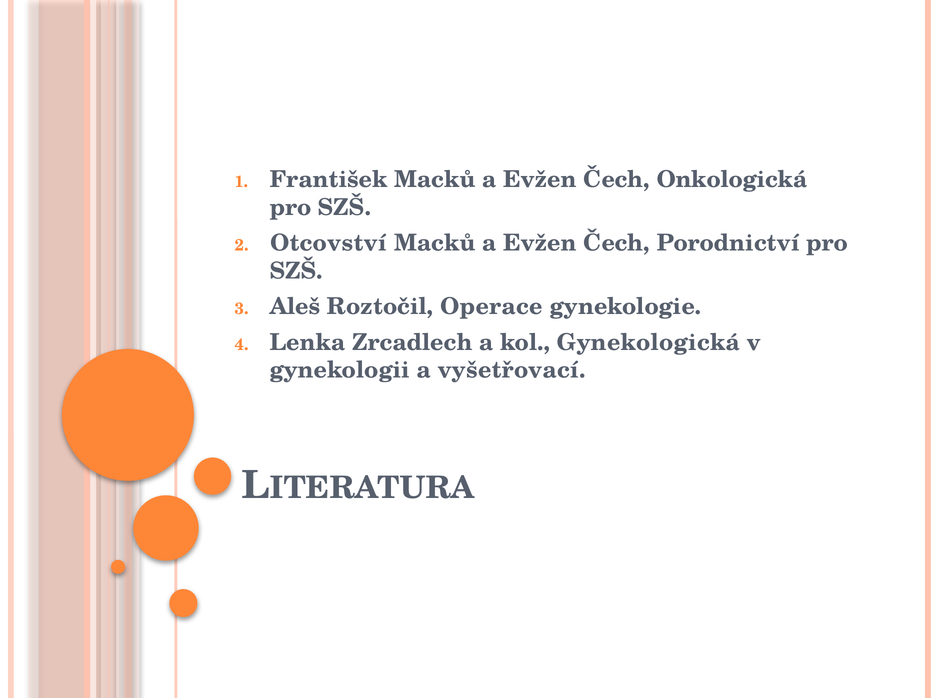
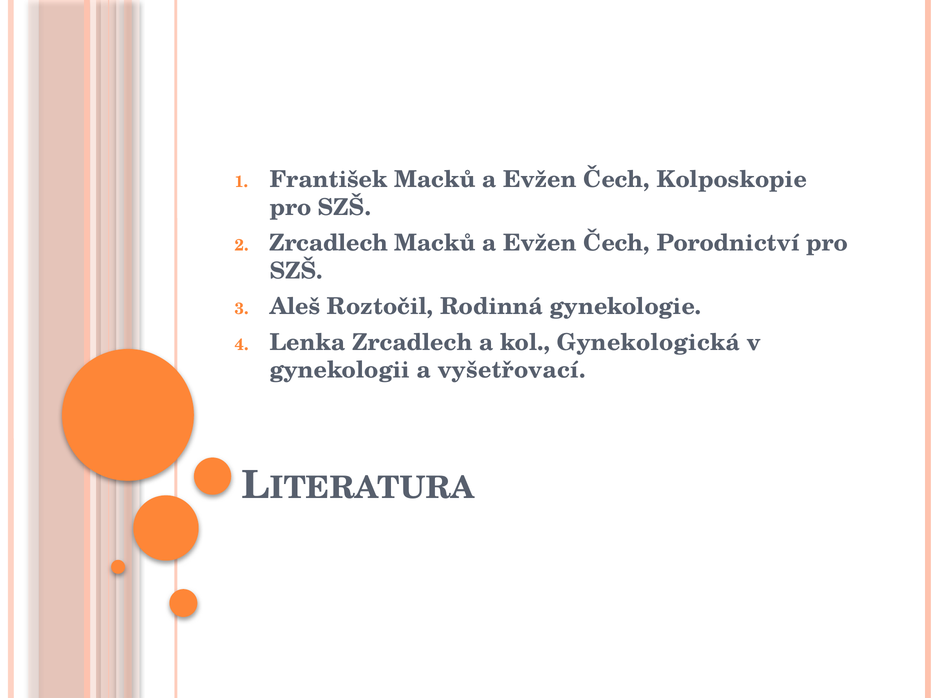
Onkologická: Onkologická -> Kolposkopie (732, 180)
Otcovství: Otcovství -> Zrcadlech (329, 243)
Operace: Operace -> Rodinná (492, 307)
